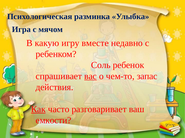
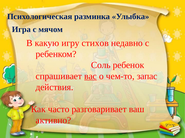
вместе: вместе -> стихов (95, 43)
Как underline: present -> none (38, 110)
емкости: емкости -> активно (53, 121)
